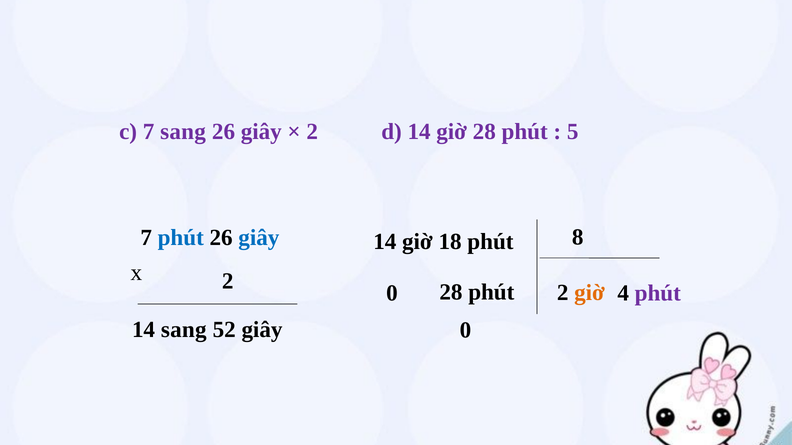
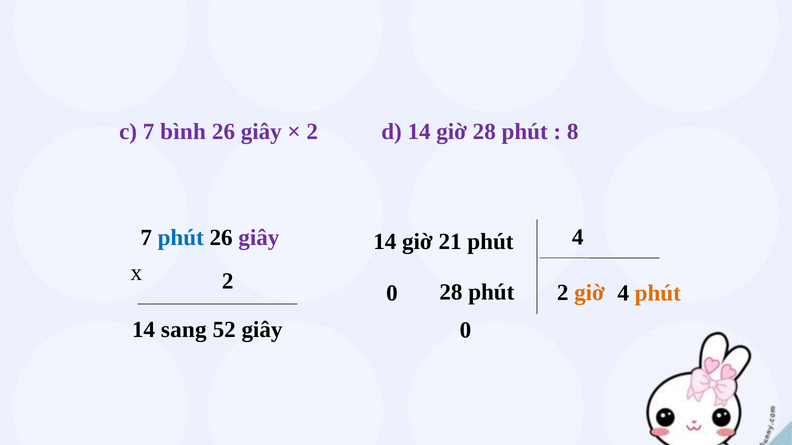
7 sang: sang -> bình (183, 132)
5: 5 -> 8 (573, 132)
giây colour: blue -> purple (259, 238)
18: 18 -> 21 (450, 242)
phút 8: 8 -> 4 (578, 237)
phút colour: purple -> orange (658, 293)
